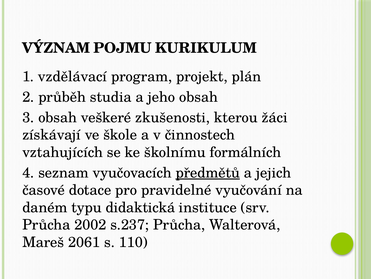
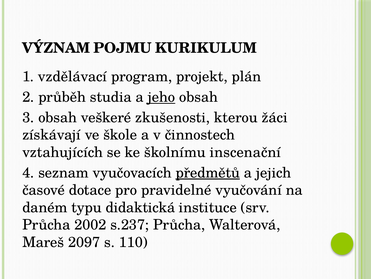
jeho underline: none -> present (161, 97)
formálních: formálních -> inscenační (245, 152)
2061: 2061 -> 2097 (84, 242)
